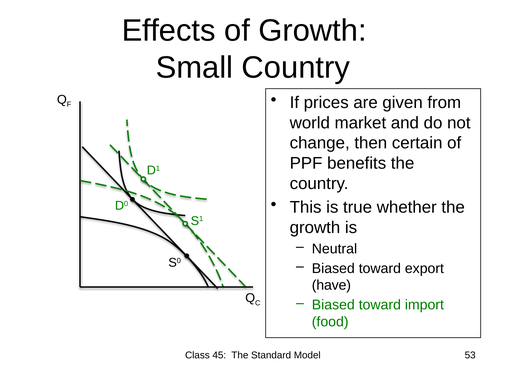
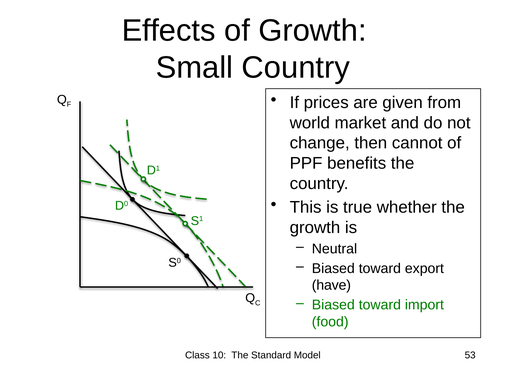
certain: certain -> cannot (417, 143)
45: 45 -> 10 (219, 355)
